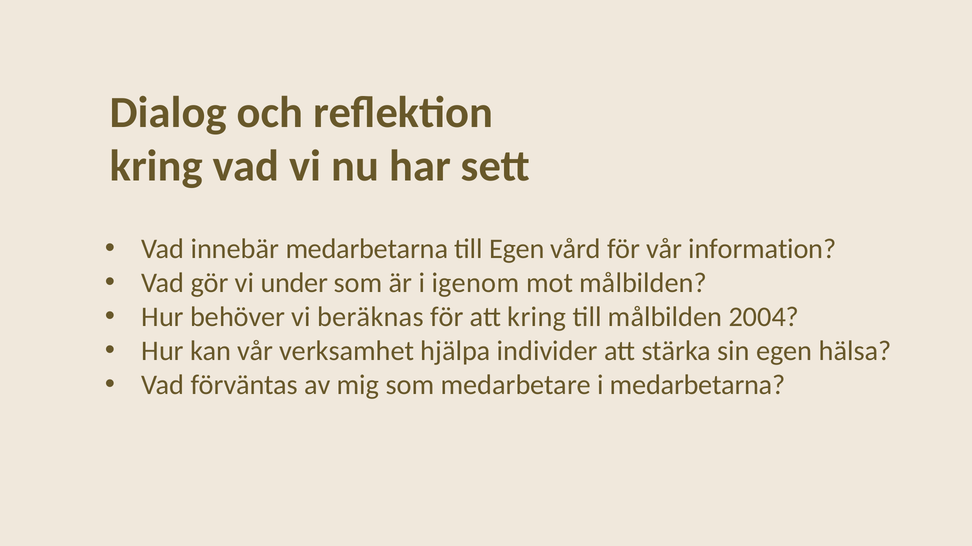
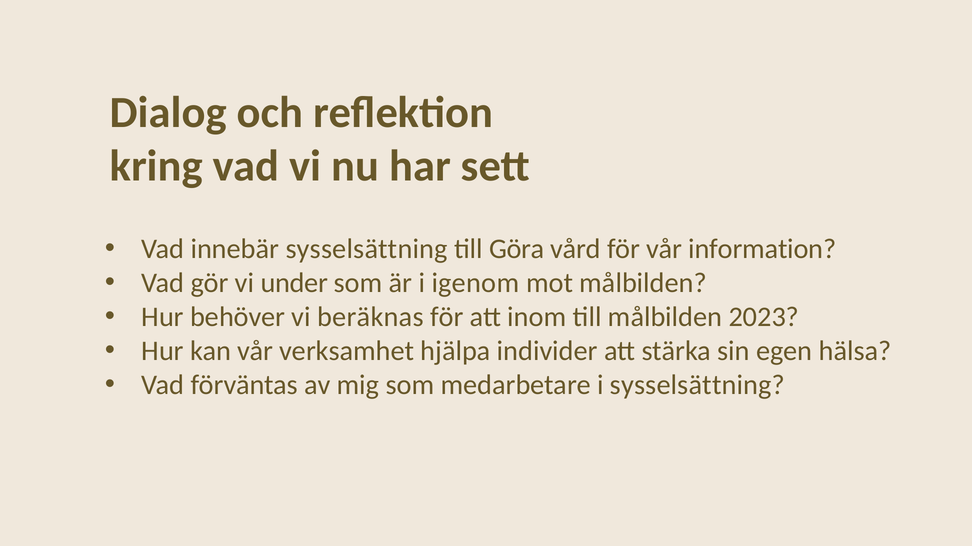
innebär medarbetarna: medarbetarna -> sysselsättning (367, 249)
till Egen: Egen -> Göra (517, 249)
att kring: kring -> inom (537, 317)
2004: 2004 -> 2023 (764, 317)
i medarbetarna: medarbetarna -> sysselsättning (697, 385)
